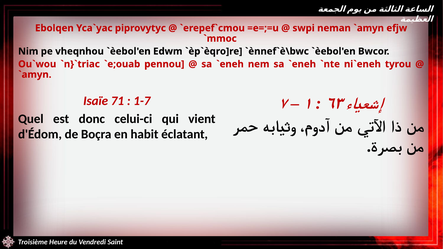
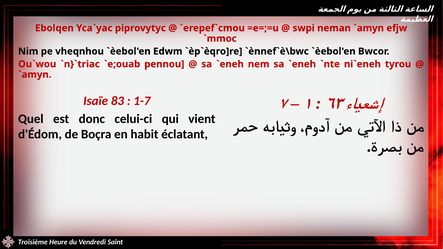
71: 71 -> 83 (117, 101)
